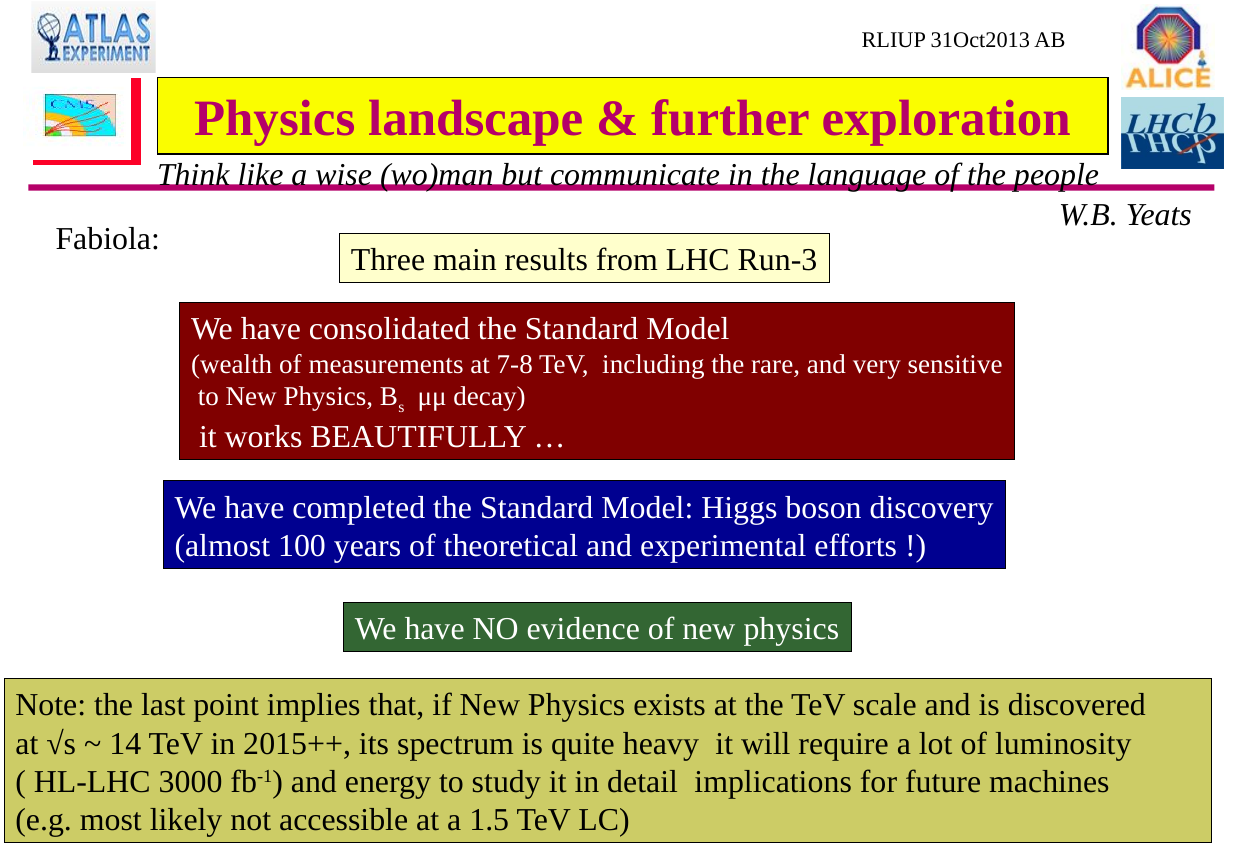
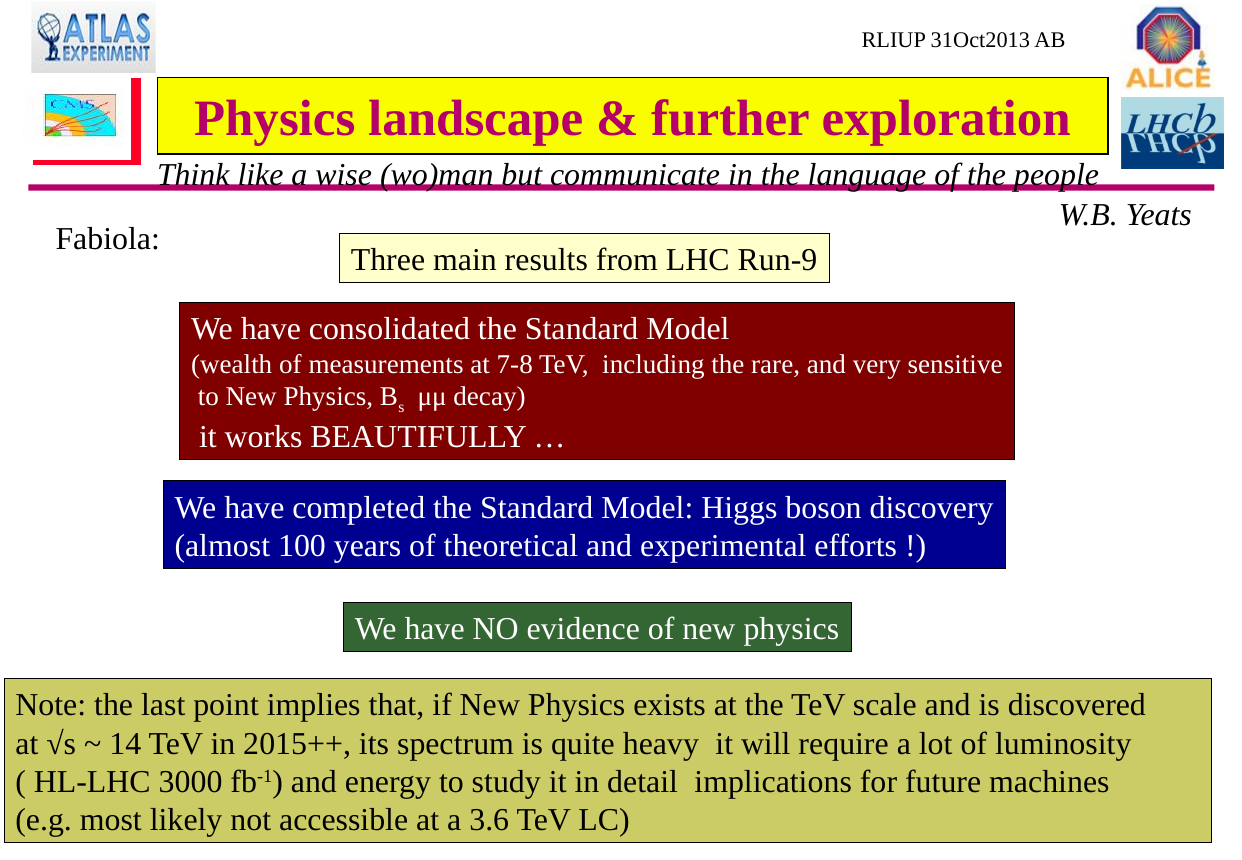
Run-3: Run-3 -> Run-9 (777, 260)
1.5: 1.5 -> 3.6 (489, 820)
